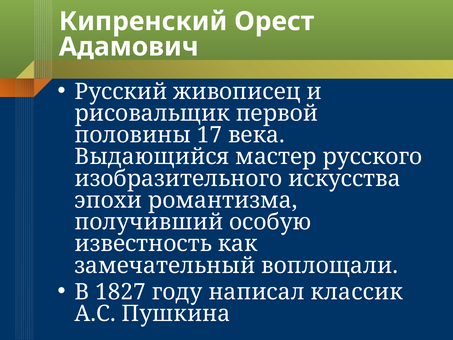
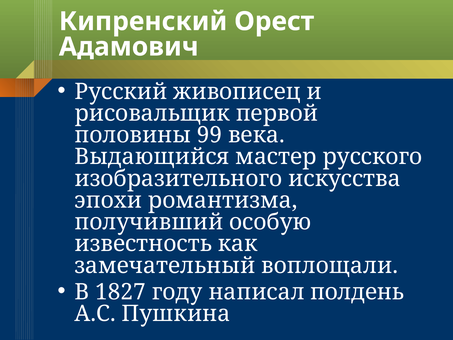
17: 17 -> 99 (210, 135)
классик: классик -> полдень (357, 292)
